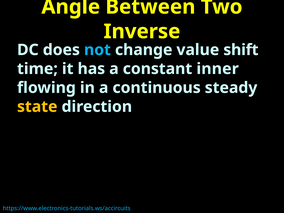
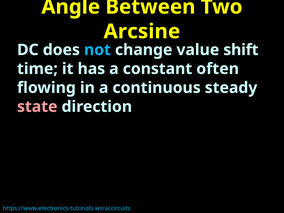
Inverse: Inverse -> Arcsine (142, 31)
inner: inner -> often (218, 69)
state colour: yellow -> pink (37, 107)
